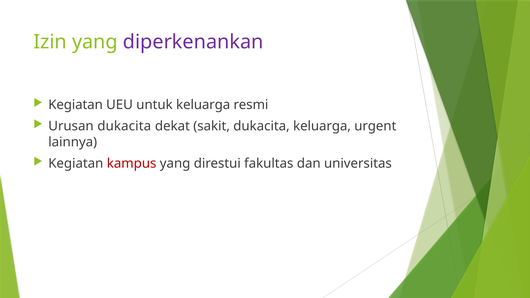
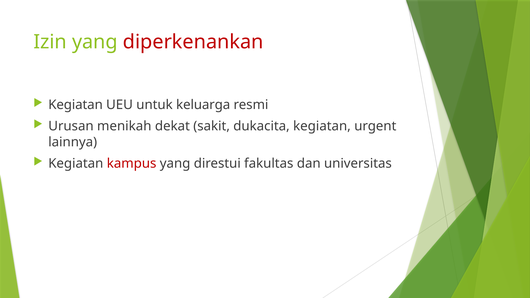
diperkenankan colour: purple -> red (193, 42)
Urusan dukacita: dukacita -> menikah (124, 126)
dukacita keluarga: keluarga -> kegiatan (322, 126)
